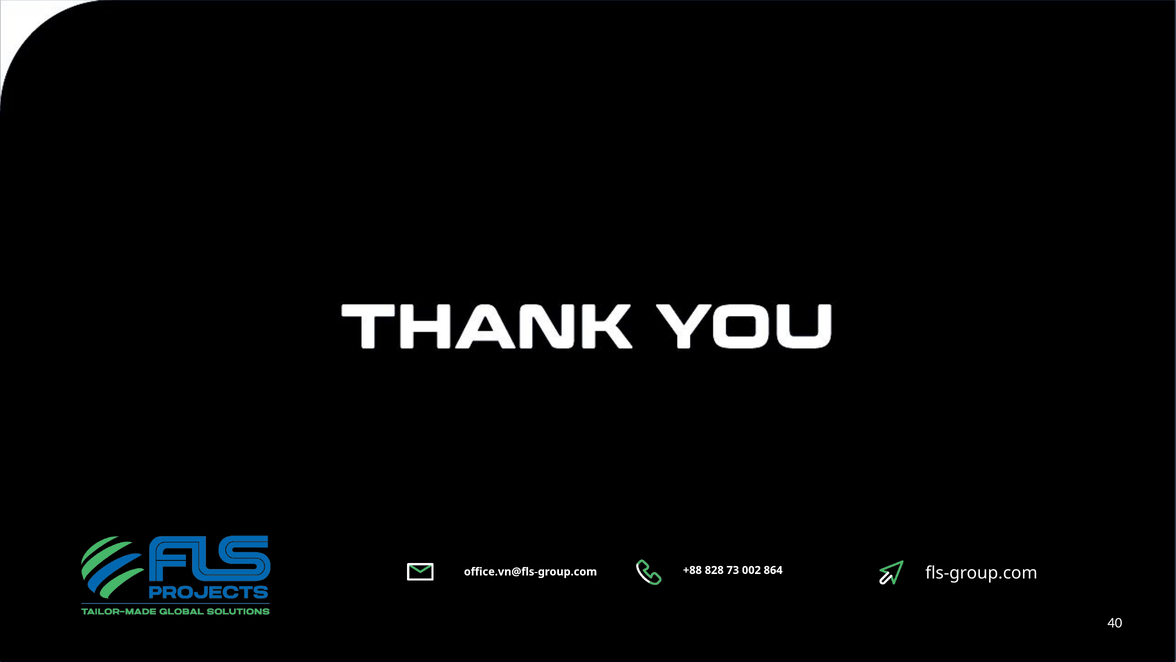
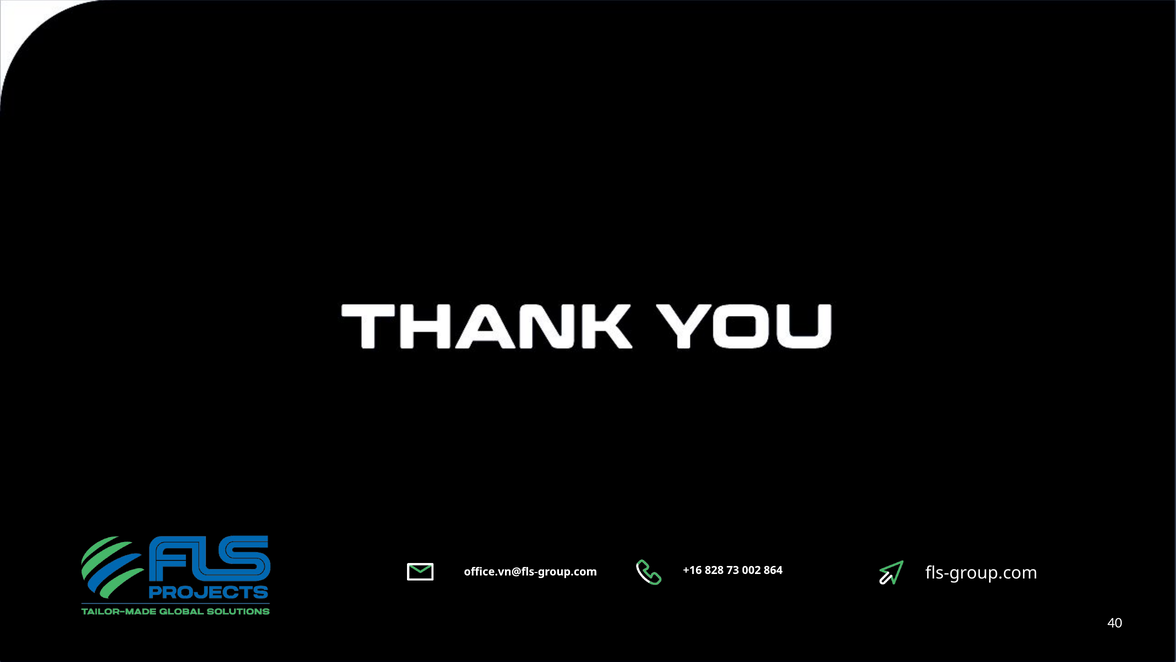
+88: +88 -> +16 (692, 570)
